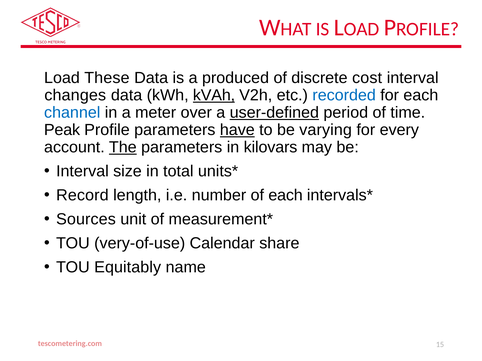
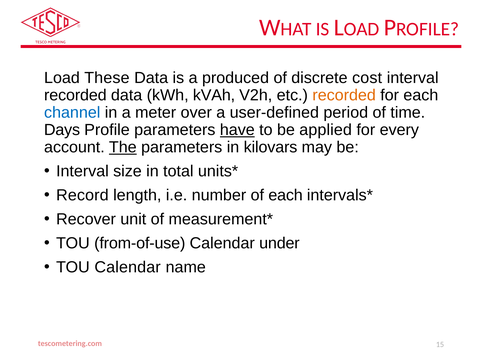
changes: changes -> recorded (75, 95)
kVAh underline: present -> none (214, 95)
recorded colour: blue -> orange (344, 95)
user-defined underline: present -> none (274, 113)
Peak: Peak -> Days (62, 130)
varying: varying -> applied (326, 130)
Sources: Sources -> Recover (86, 220)
very-of-use: very-of-use -> from-of-use (140, 244)
share: share -> under (279, 244)
TOU Equitably: Equitably -> Calendar (128, 268)
